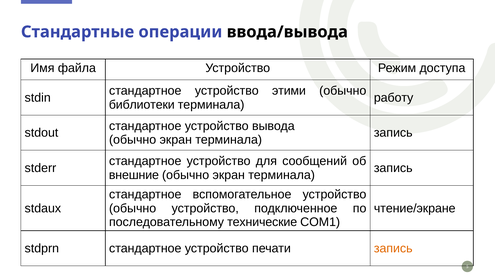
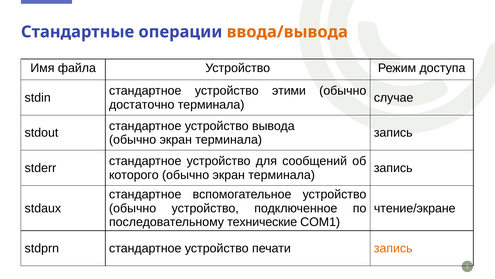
ввода/вывода colour: black -> orange (287, 32)
работу: работу -> случае (394, 97)
библиотеки: библиотеки -> достаточно (142, 104)
внешние: внешние -> которого (134, 175)
